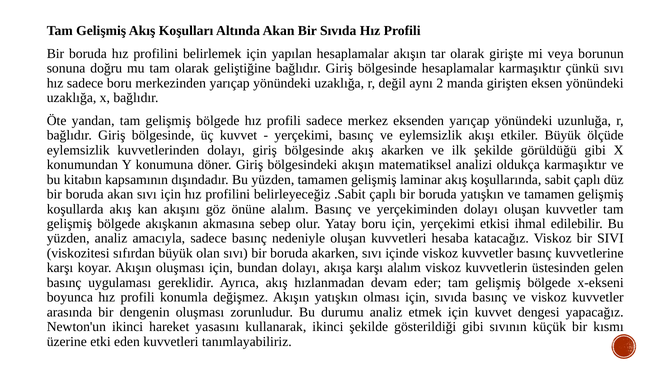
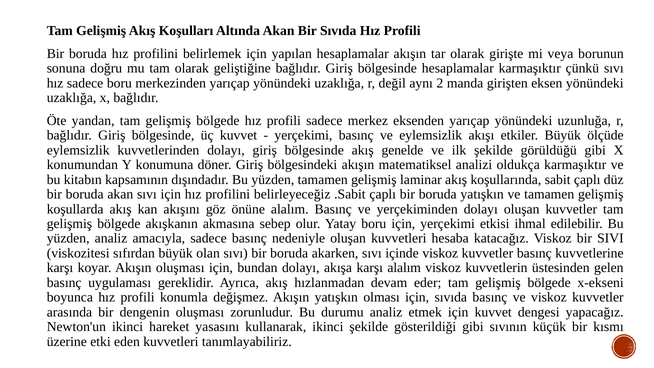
akış akarken: akarken -> genelde (402, 150)
